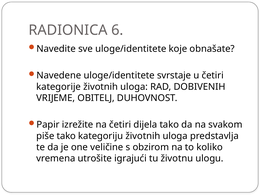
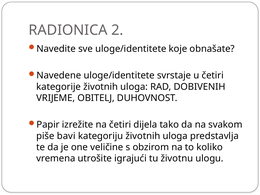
6: 6 -> 2 (117, 30)
piše tako: tako -> bavi (66, 136)
